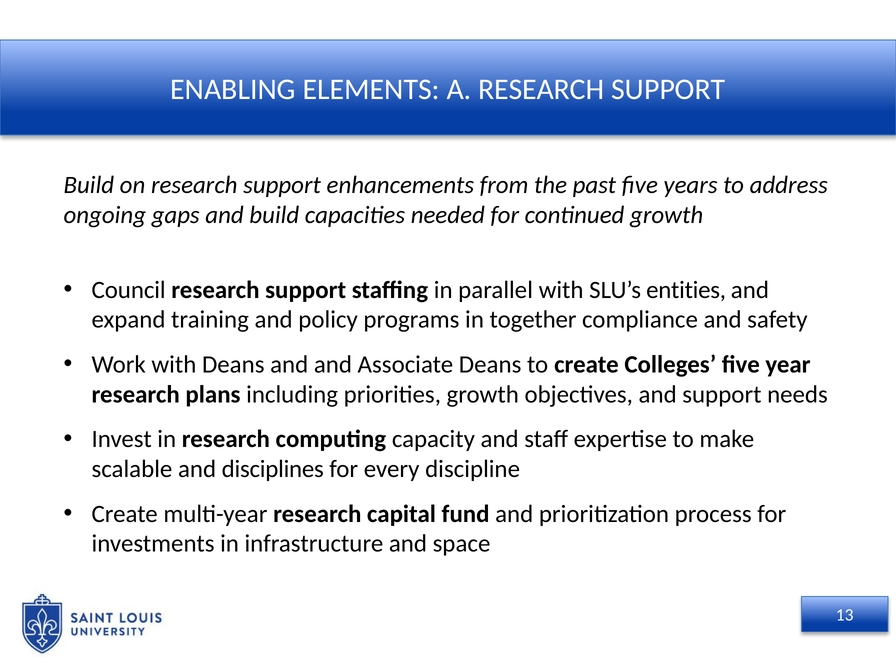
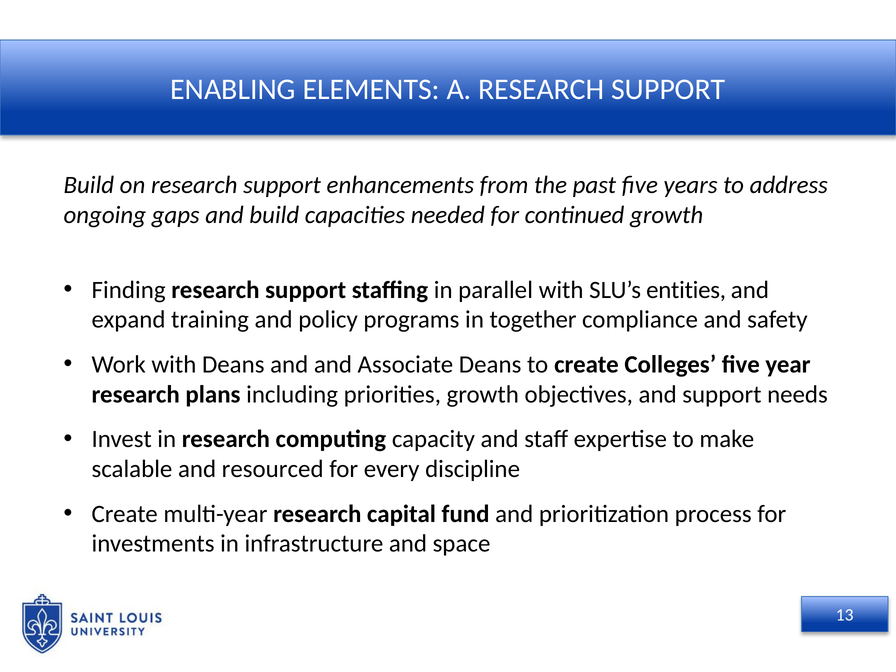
Council: Council -> Finding (129, 290)
disciplines: disciplines -> resourced (273, 469)
